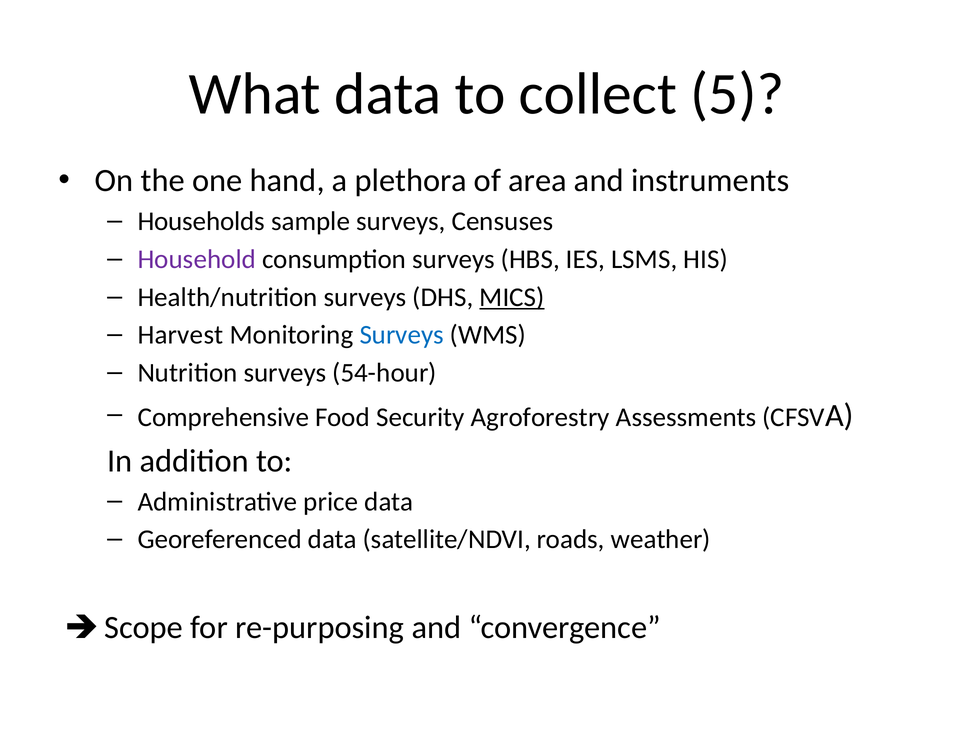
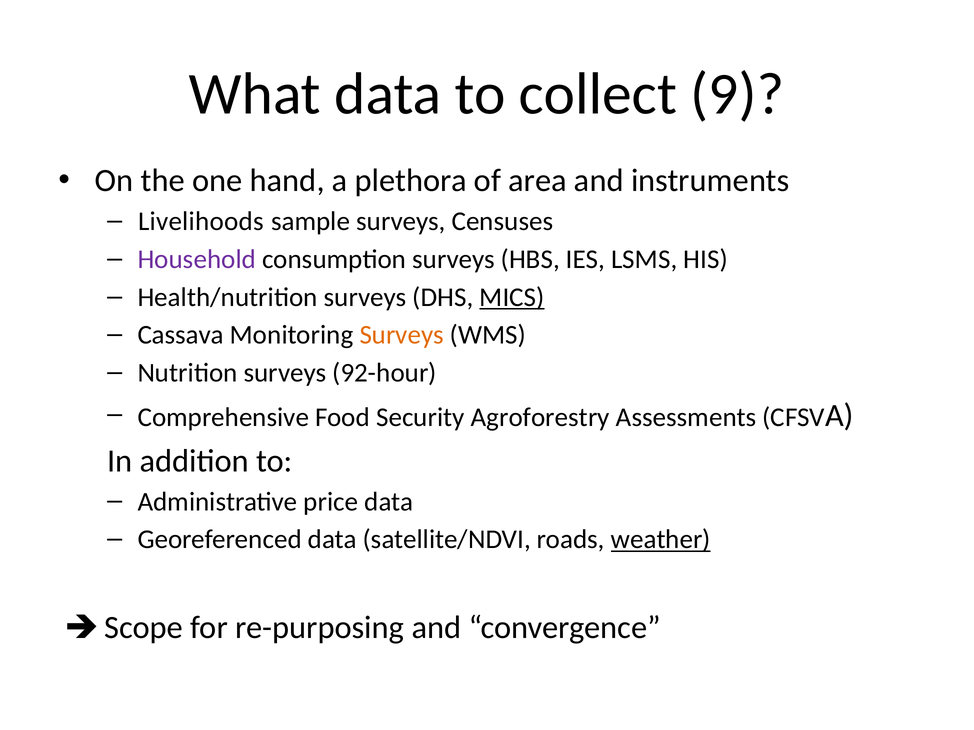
5: 5 -> 9 (737, 94)
Households: Households -> Livelihoods (201, 222)
Harvest: Harvest -> Cassava (181, 335)
Surveys colour: blue -> orange (402, 335)
54-hour: 54-hour -> 92-hour (384, 373)
weather underline: none -> present (661, 540)
